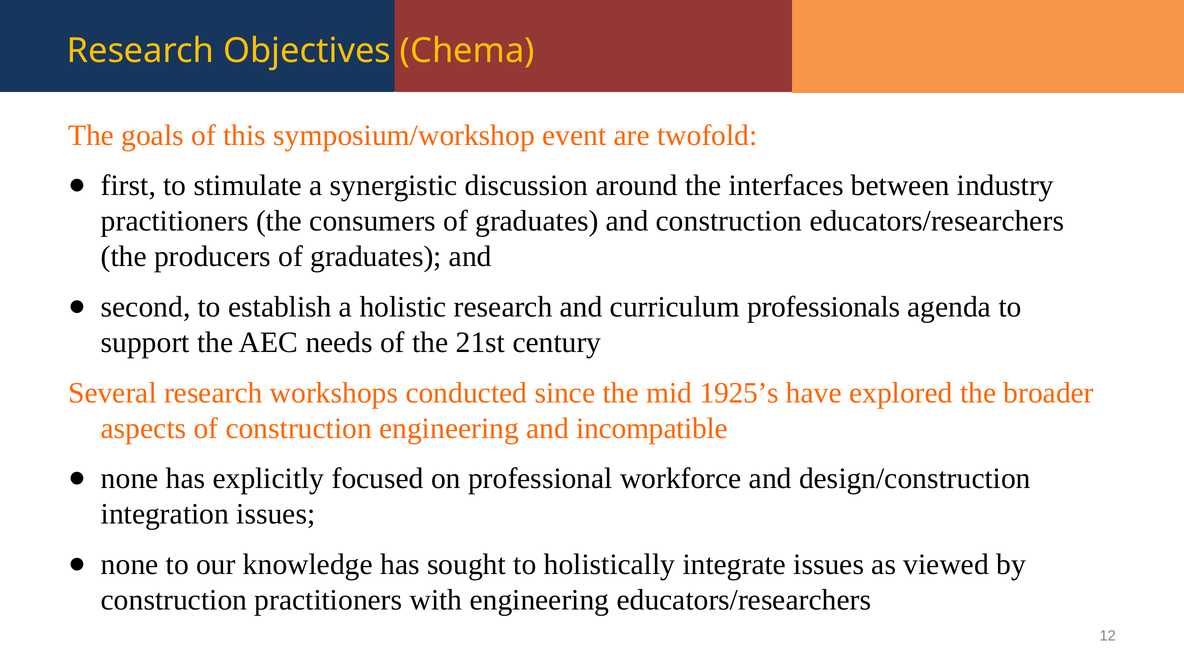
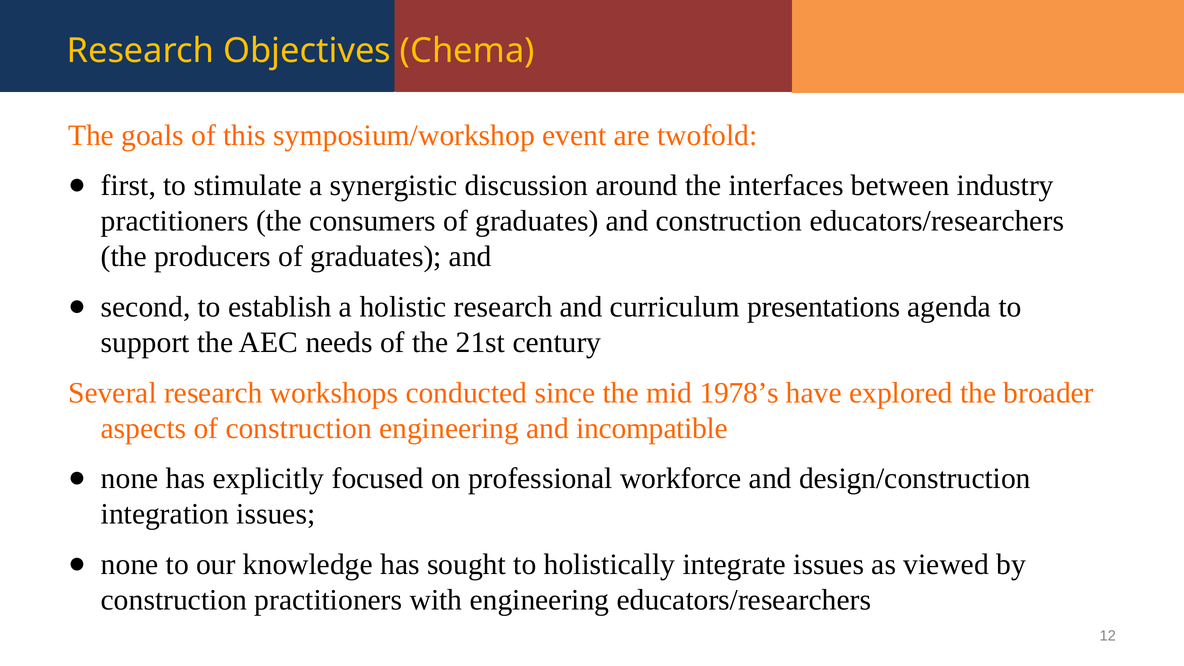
professionals: professionals -> presentations (824, 307)
1925’s: 1925’s -> 1978’s (739, 393)
